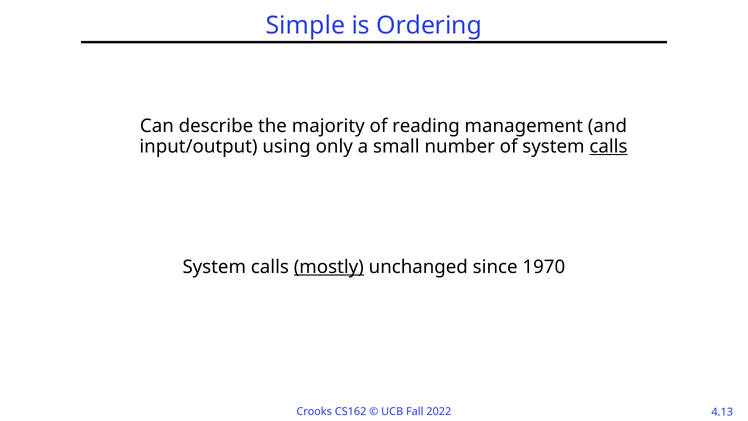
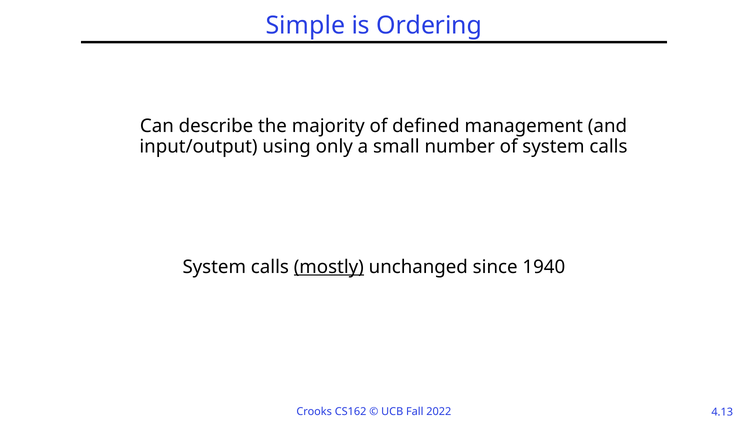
reading: reading -> defined (426, 126)
calls underline: present -> none (608, 146)
1970: 1970 -> 1940 (544, 267)
